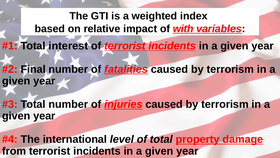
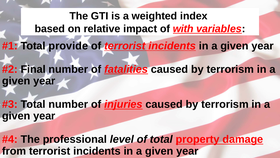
interest: interest -> provide (68, 46)
international: international -> professional (75, 139)
